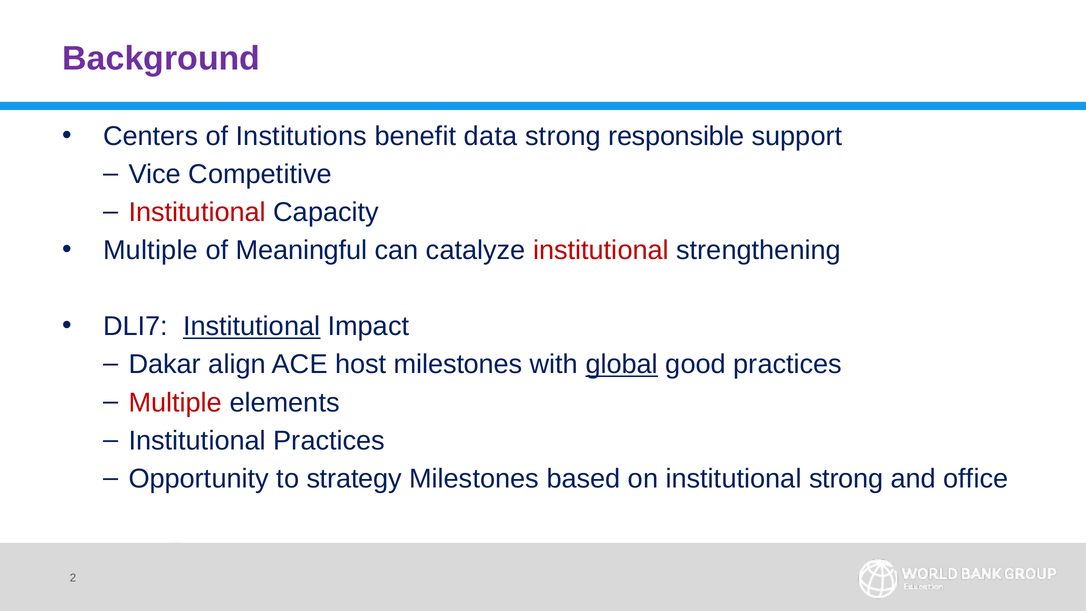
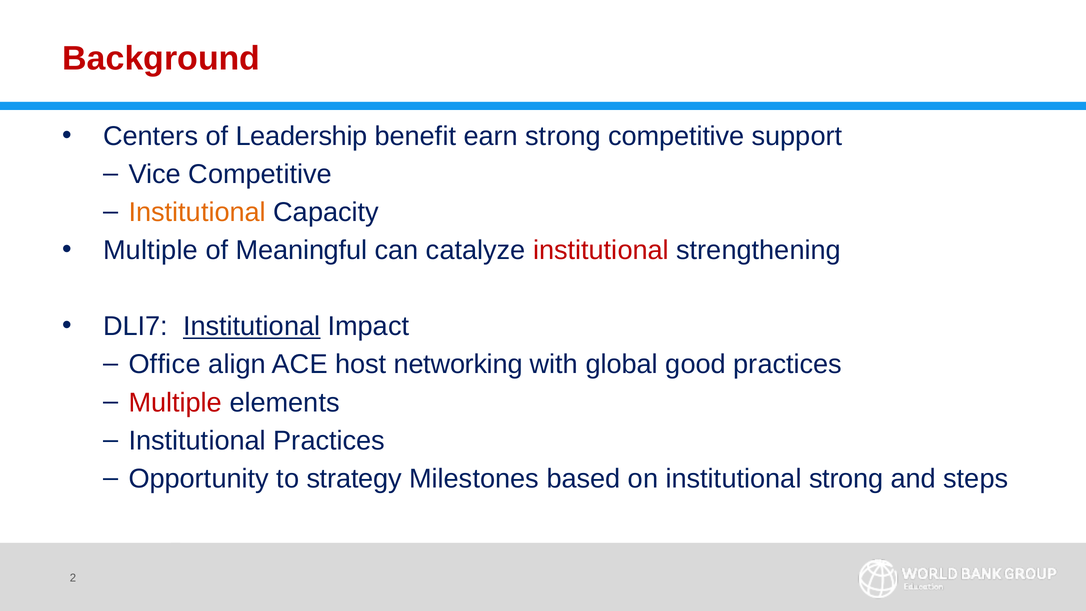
Background colour: purple -> red (161, 58)
Institutions: Institutions -> Leadership (302, 136)
data: data -> earn (491, 136)
strong responsible: responsible -> competitive (676, 136)
Institutional colour: red -> orange (197, 212)
Dakar: Dakar -> Office (165, 364)
host milestones: milestones -> networking (458, 364)
global underline: present -> none (622, 364)
office: office -> steps (976, 478)
